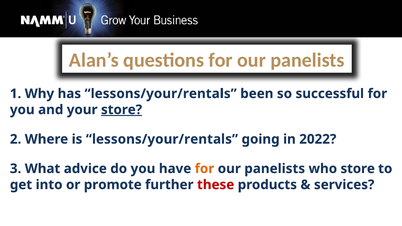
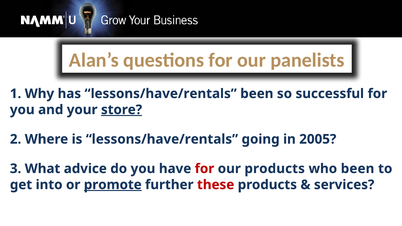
has lessons/your/rentals: lessons/your/rentals -> lessons/have/rentals (161, 94)
is lessons/your/rentals: lessons/your/rentals -> lessons/have/rentals (162, 139)
2022: 2022 -> 2005 (318, 139)
for colour: orange -> red (204, 169)
panelists: panelists -> products (275, 169)
who store: store -> been (358, 169)
promote underline: none -> present (113, 185)
